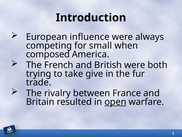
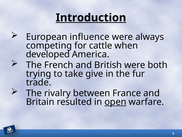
Introduction underline: none -> present (91, 18)
small: small -> cattle (101, 45)
composed: composed -> developed (48, 54)
